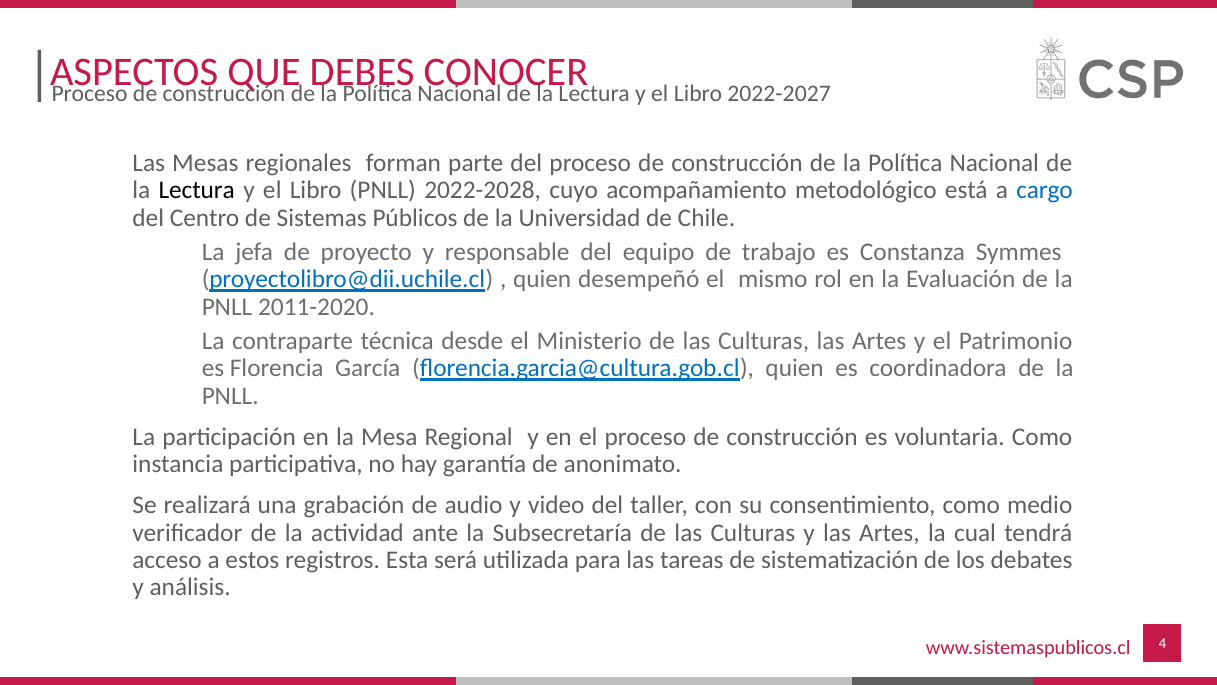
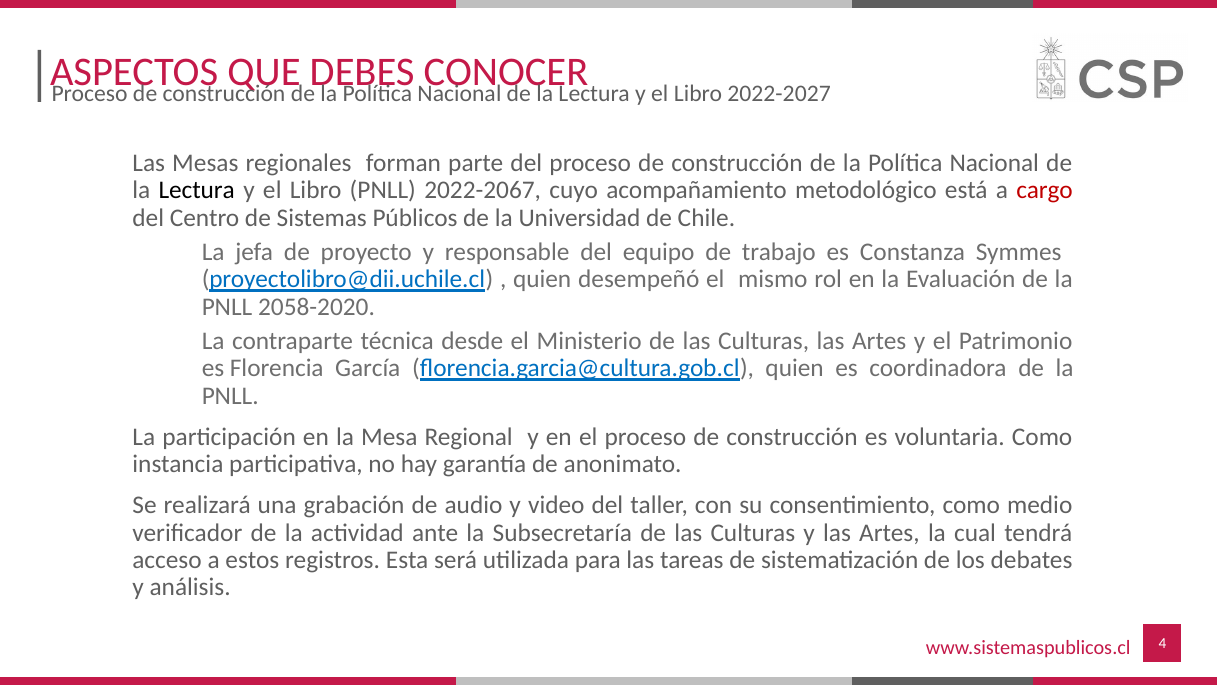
2022-2028: 2022-2028 -> 2022-2067 (483, 190)
cargo colour: blue -> red (1045, 190)
2011-2020: 2011-2020 -> 2058-2020 (316, 307)
